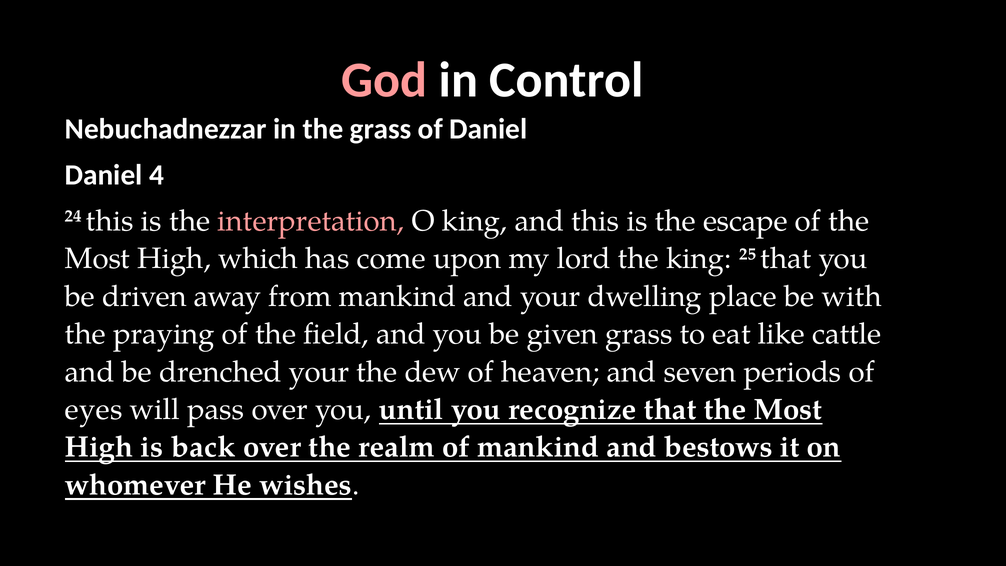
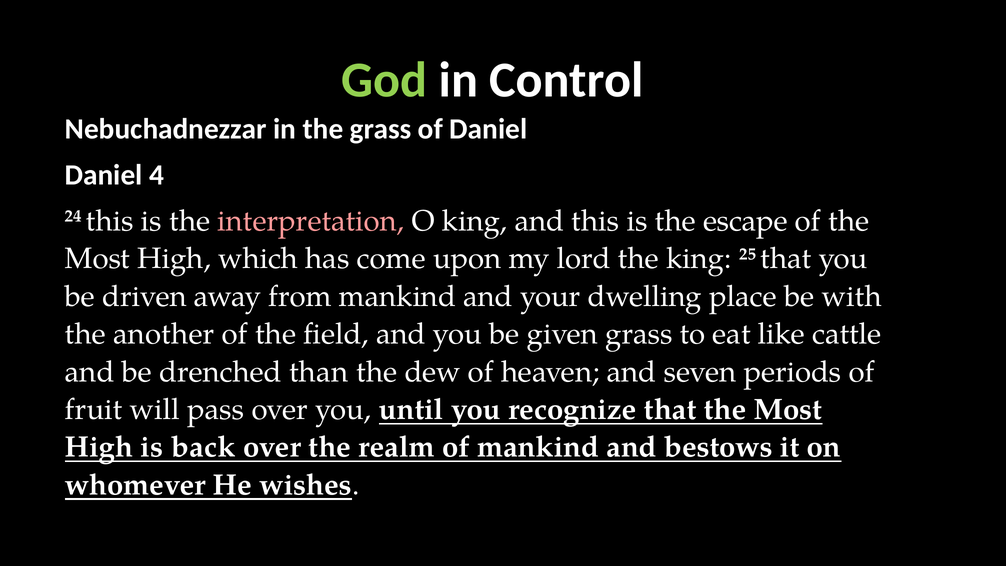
God colour: pink -> light green (384, 80)
praying: praying -> another (164, 334)
drenched your: your -> than (319, 372)
eyes: eyes -> fruit (94, 409)
